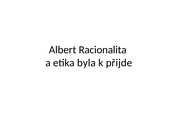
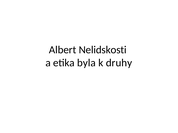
Racionalita: Racionalita -> Nelidskosti (103, 50)
přijde: přijde -> druhy (119, 63)
